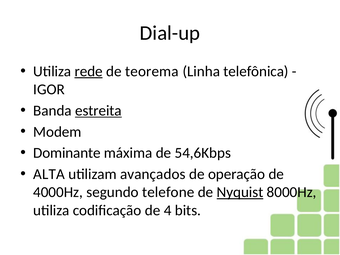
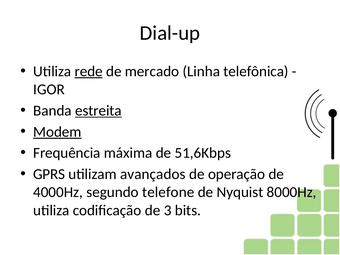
teorema: teorema -> mercado (152, 71)
Modem underline: none -> present (57, 132)
Dominante: Dominante -> Frequência (67, 153)
54,6Kbps: 54,6Kbps -> 51,6Kbps (203, 153)
ALTA: ALTA -> GPRS (49, 174)
Nyquist underline: present -> none (240, 192)
4: 4 -> 3 (168, 210)
